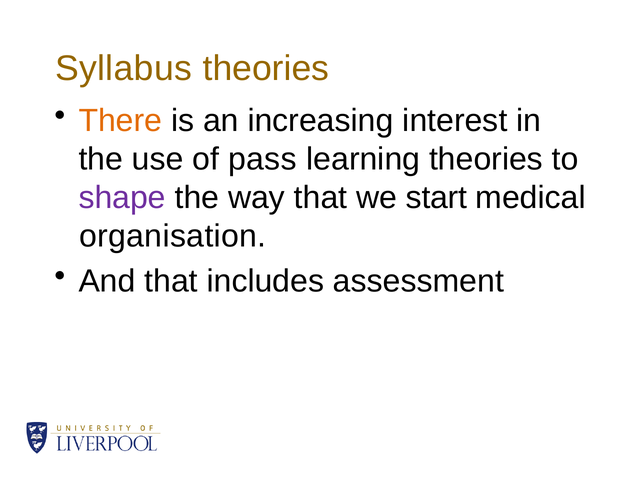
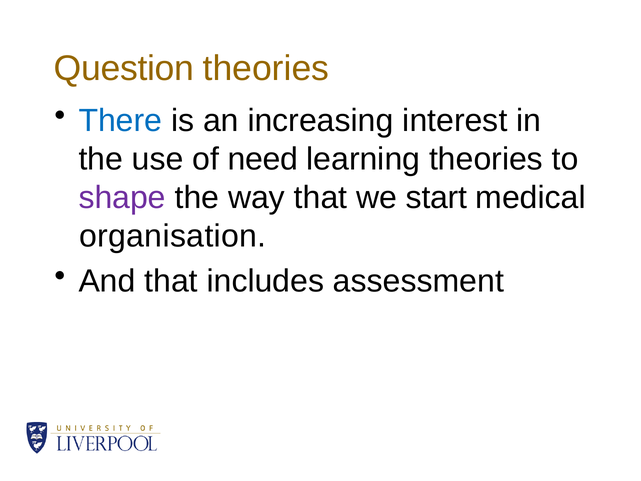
Syllabus: Syllabus -> Question (124, 69)
There colour: orange -> blue (120, 121)
pass: pass -> need (263, 159)
